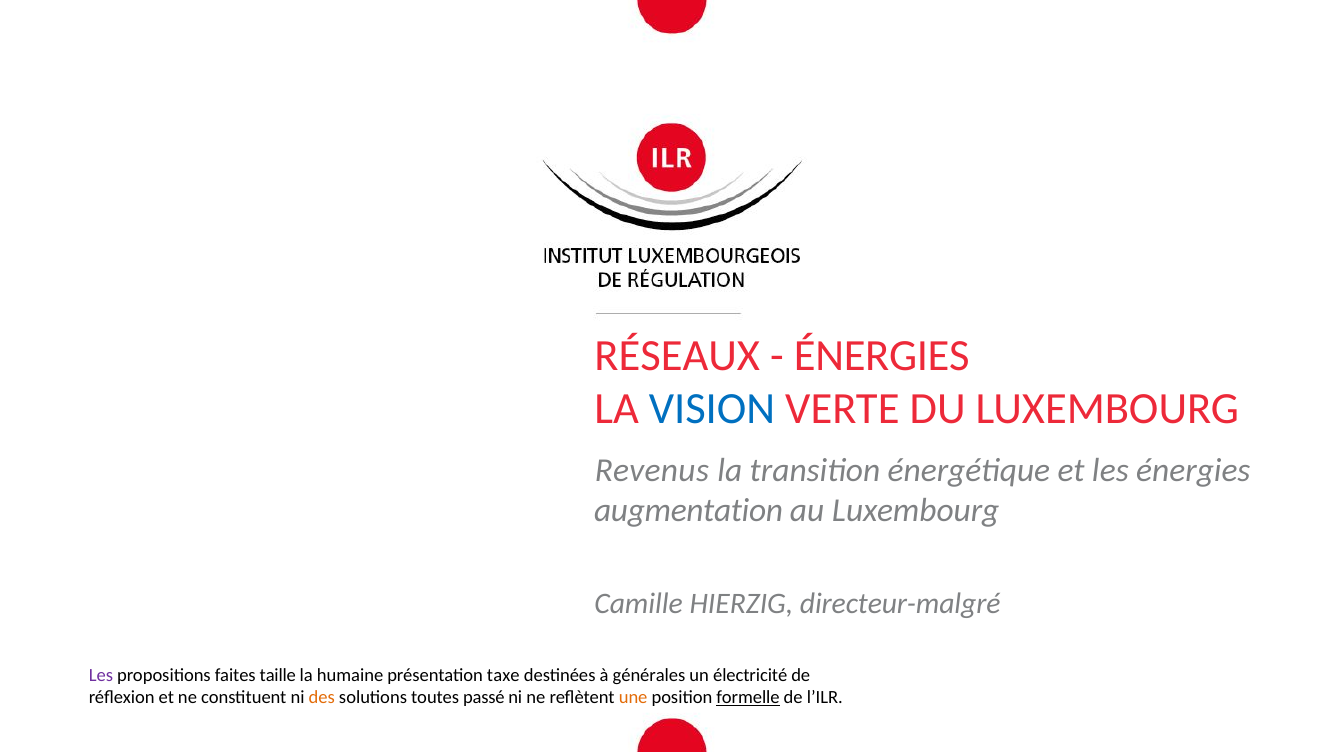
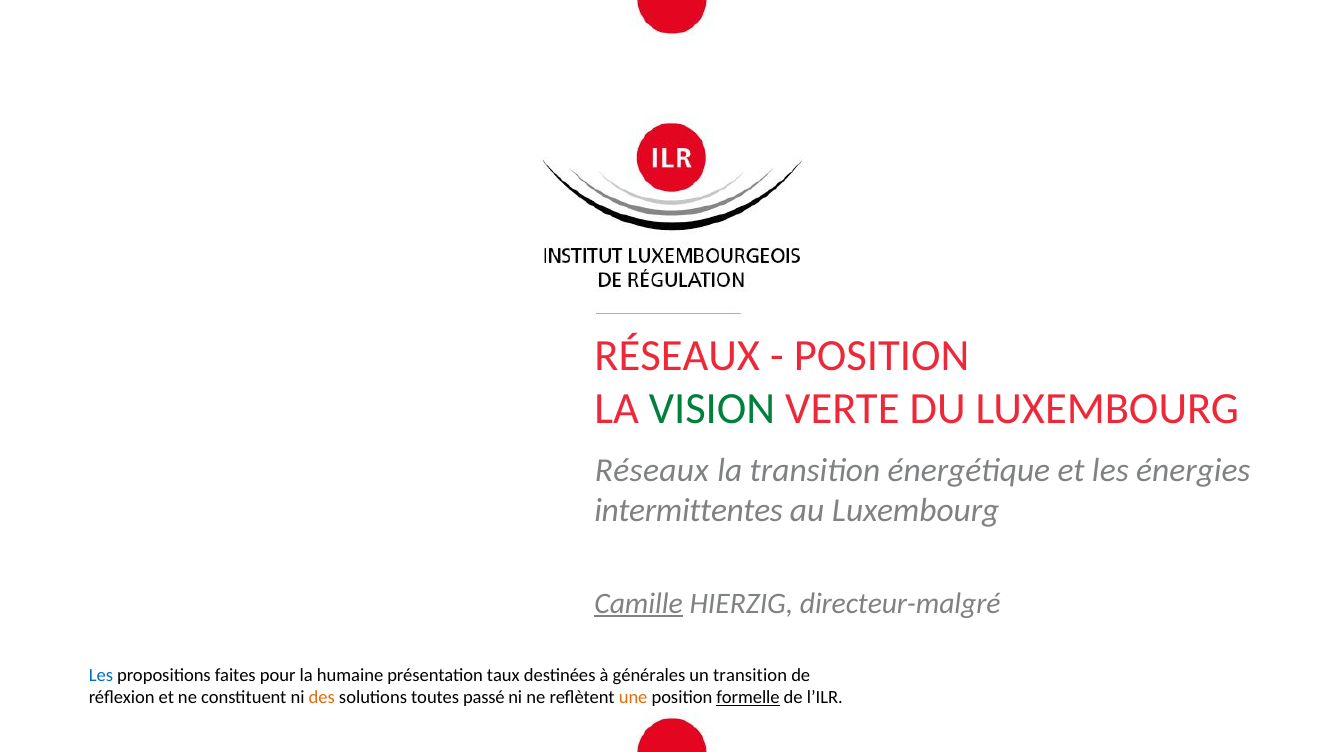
ÉNERGIES: ÉNERGIES -> POSITION (882, 356)
VISION colour: blue -> green (712, 409)
Revenus: Revenus -> Réseaux (652, 471)
augmentation: augmentation -> intermittentes (689, 511)
Camille underline: none -> present (639, 604)
Les colour: purple -> blue (101, 675)
taille: taille -> pour (278, 675)
taxe: taxe -> taux (503, 675)
un électricité: électricité -> transition (750, 675)
